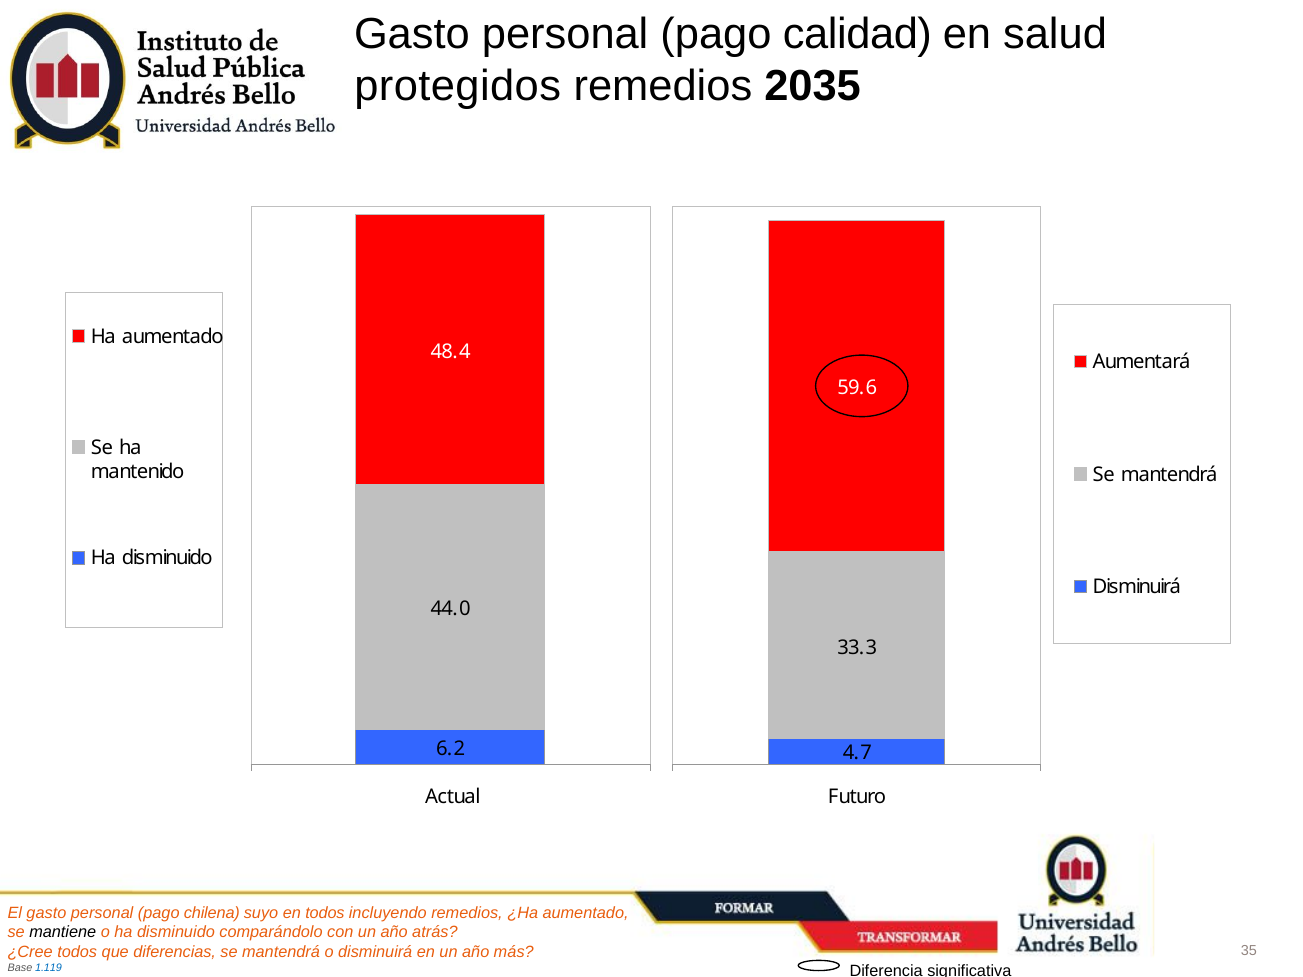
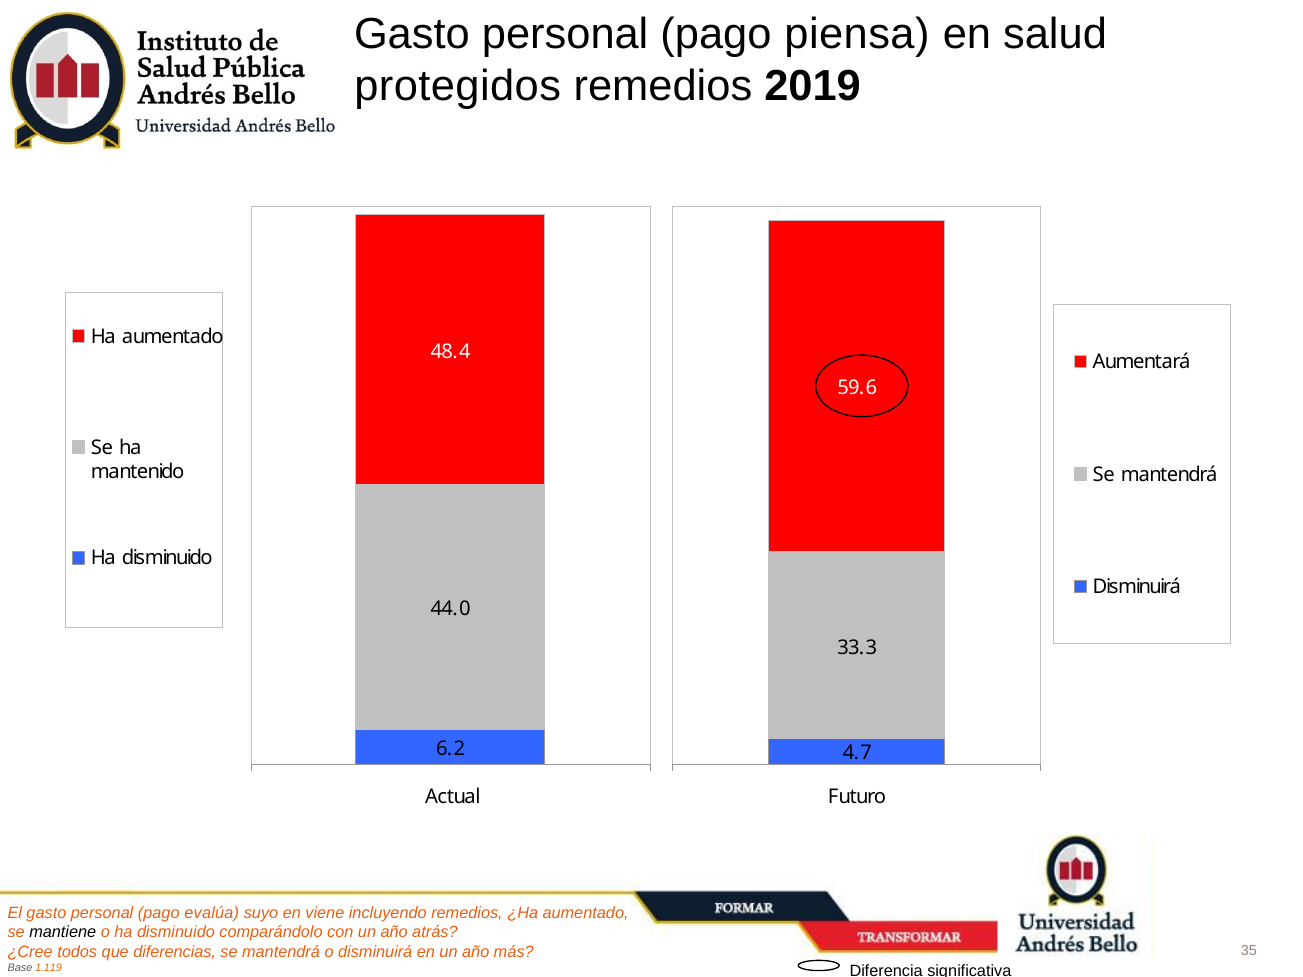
calidad: calidad -> piensa (857, 34)
2035: 2035 -> 2019 (813, 86)
chilena: chilena -> evalúa (212, 913)
en todos: todos -> viene (325, 913)
1.119 colour: blue -> orange (48, 968)
